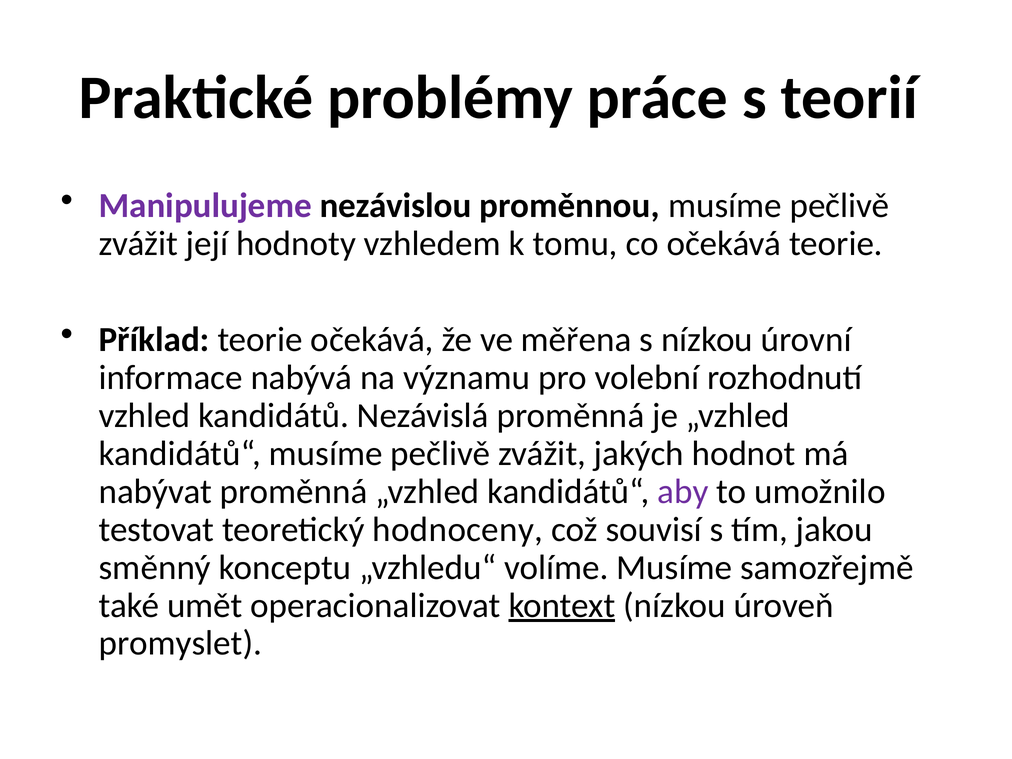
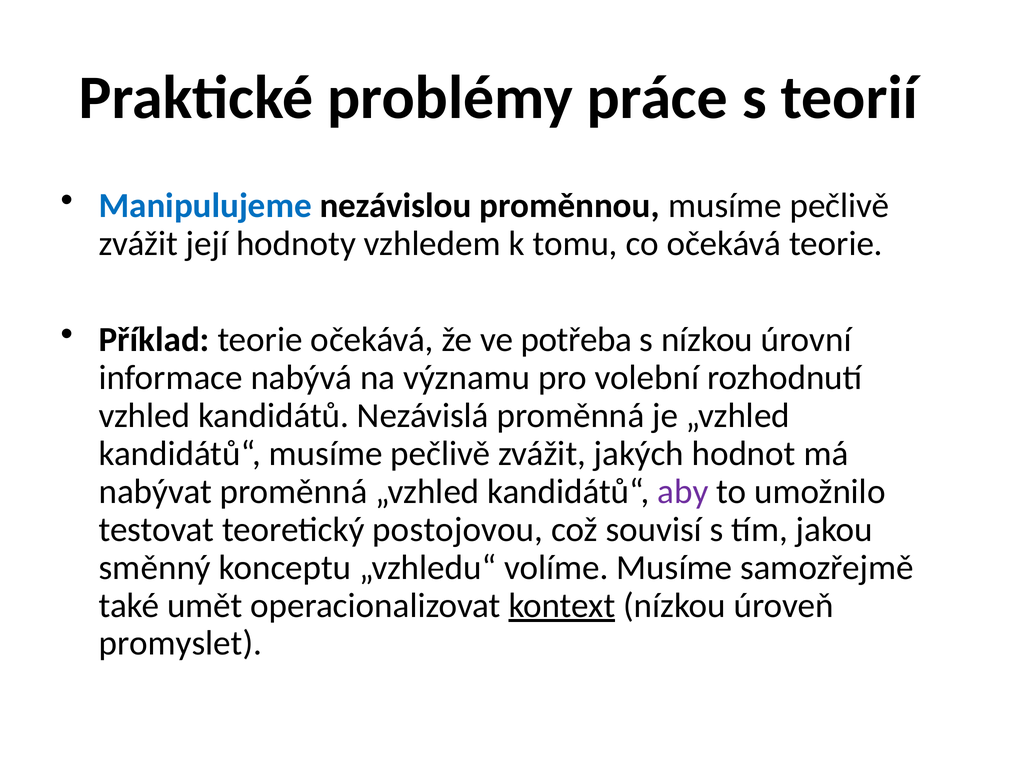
Manipulujeme colour: purple -> blue (205, 206)
měřena: měřena -> potřeba (576, 340)
hodnoceny: hodnoceny -> postojovou (458, 530)
